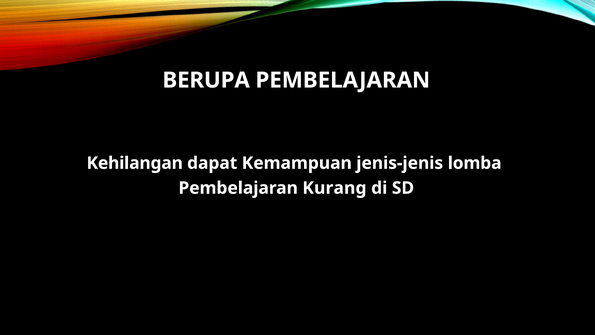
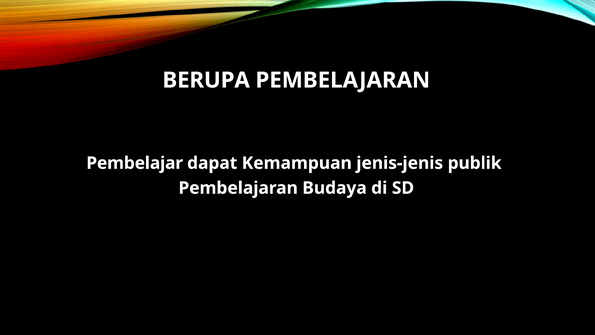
Kehilangan: Kehilangan -> Pembelajar (135, 163)
lomba: lomba -> publik (475, 163)
Kurang: Kurang -> Budaya (335, 188)
